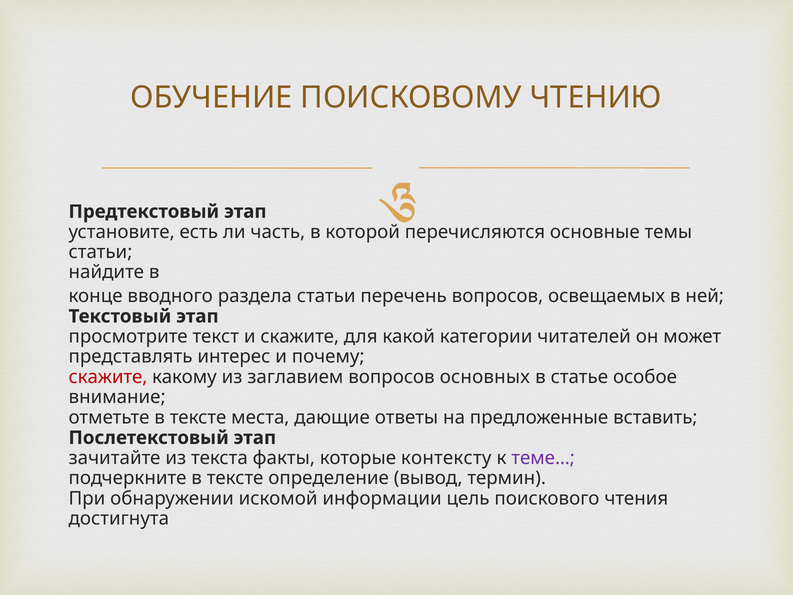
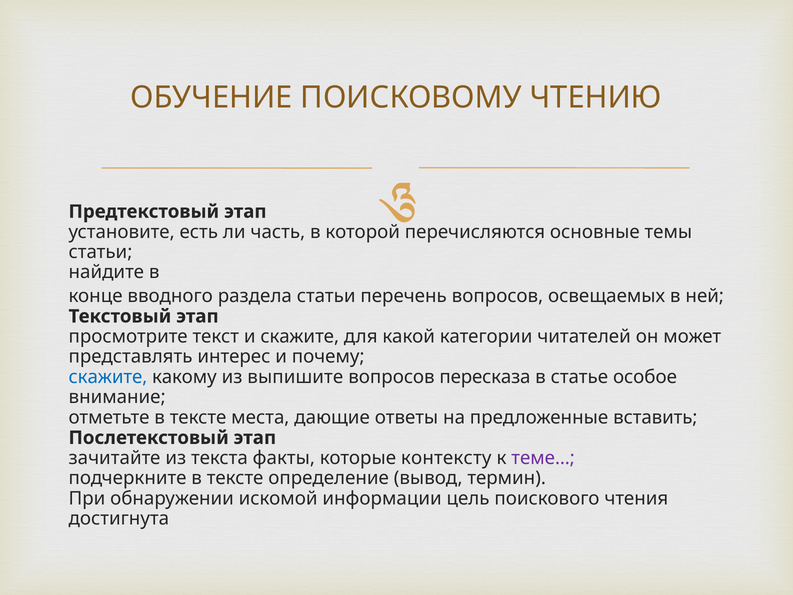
скажите colour: red -> blue (108, 377)
заглавием: заглавием -> выпишите (295, 377)
основных: основных -> пересказа (485, 377)
